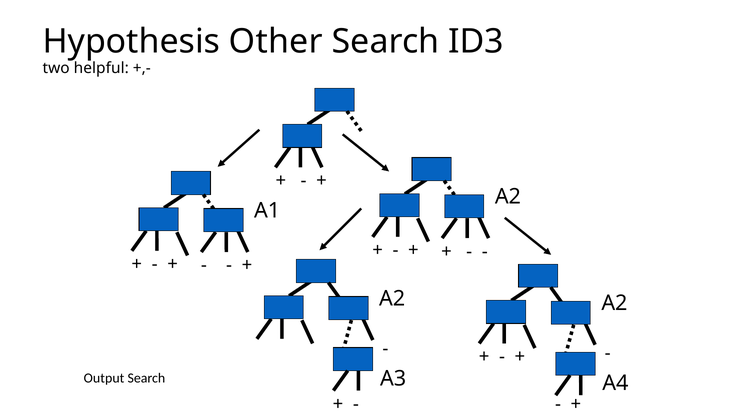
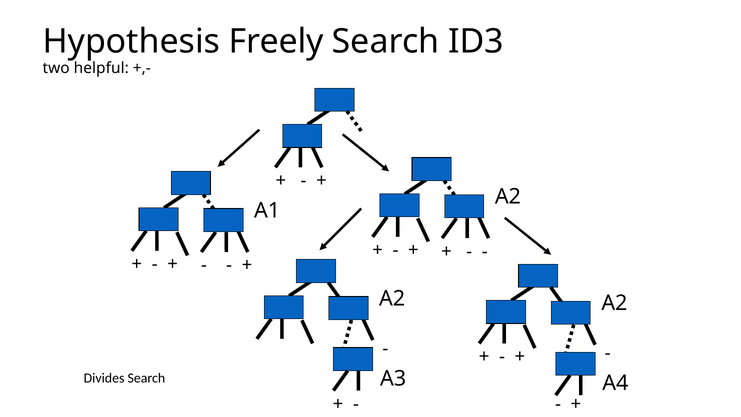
Other: Other -> Freely (276, 41)
Output: Output -> Divides (104, 378)
